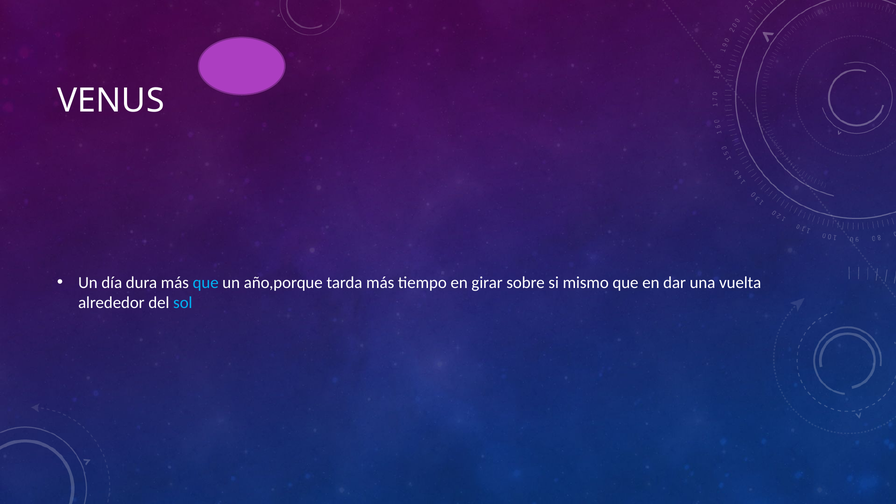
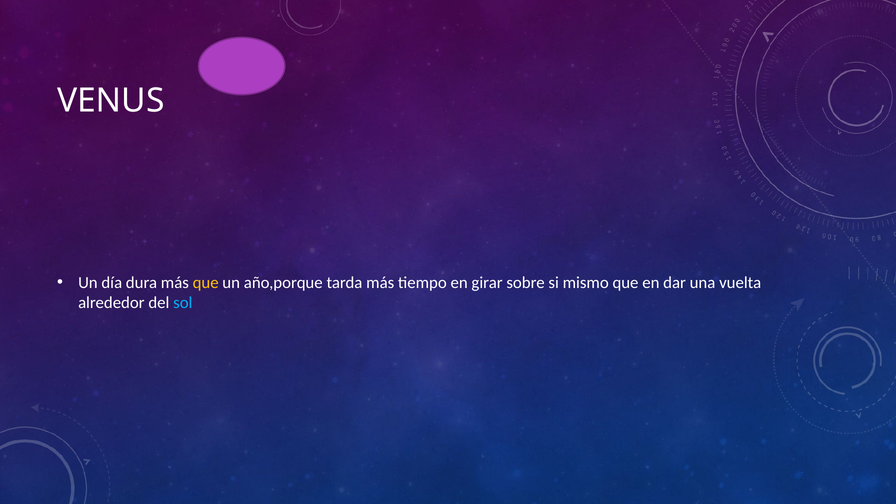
que colour: light blue -> yellow (206, 283)
